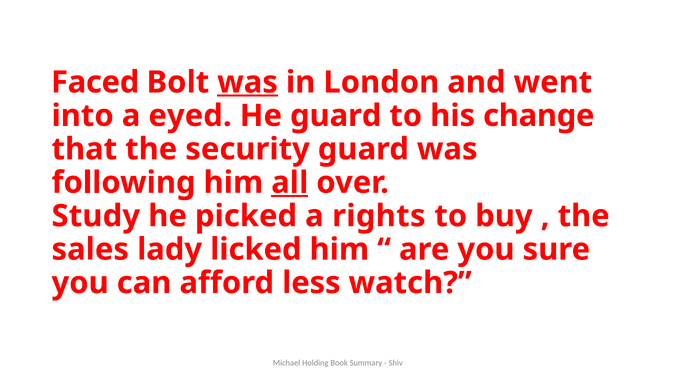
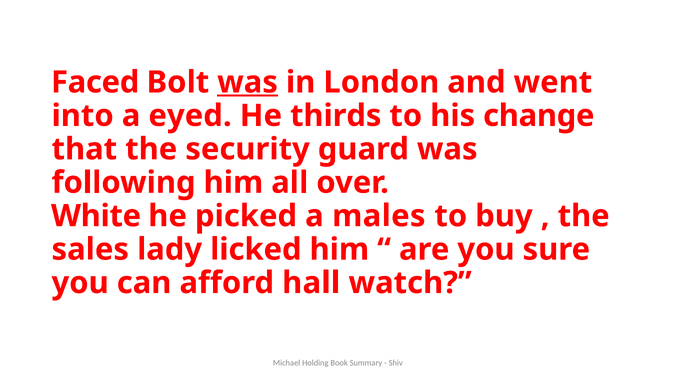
He guard: guard -> thirds (336, 116)
all underline: present -> none (290, 183)
Study: Study -> White (96, 216)
rights: rights -> males (379, 216)
less: less -> hall (311, 283)
